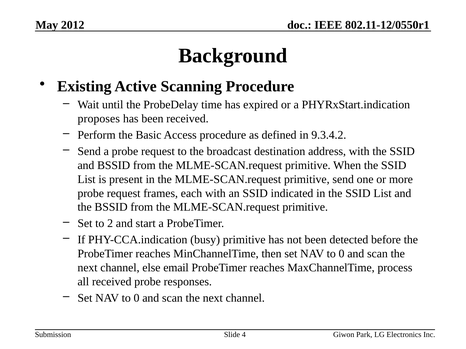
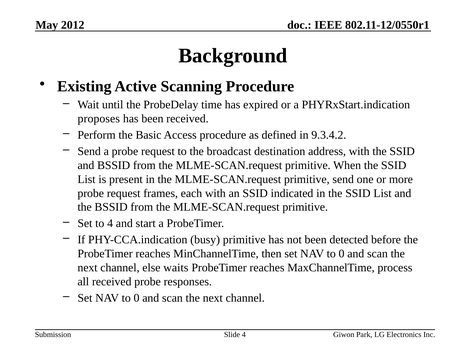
to 2: 2 -> 4 (110, 224)
email: email -> waits (176, 268)
